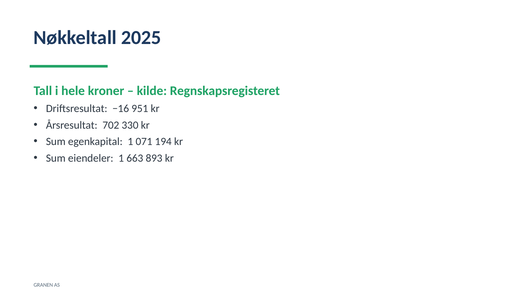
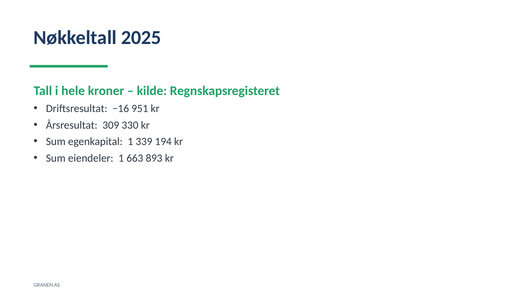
702: 702 -> 309 (111, 125)
071: 071 -> 339 (144, 142)
